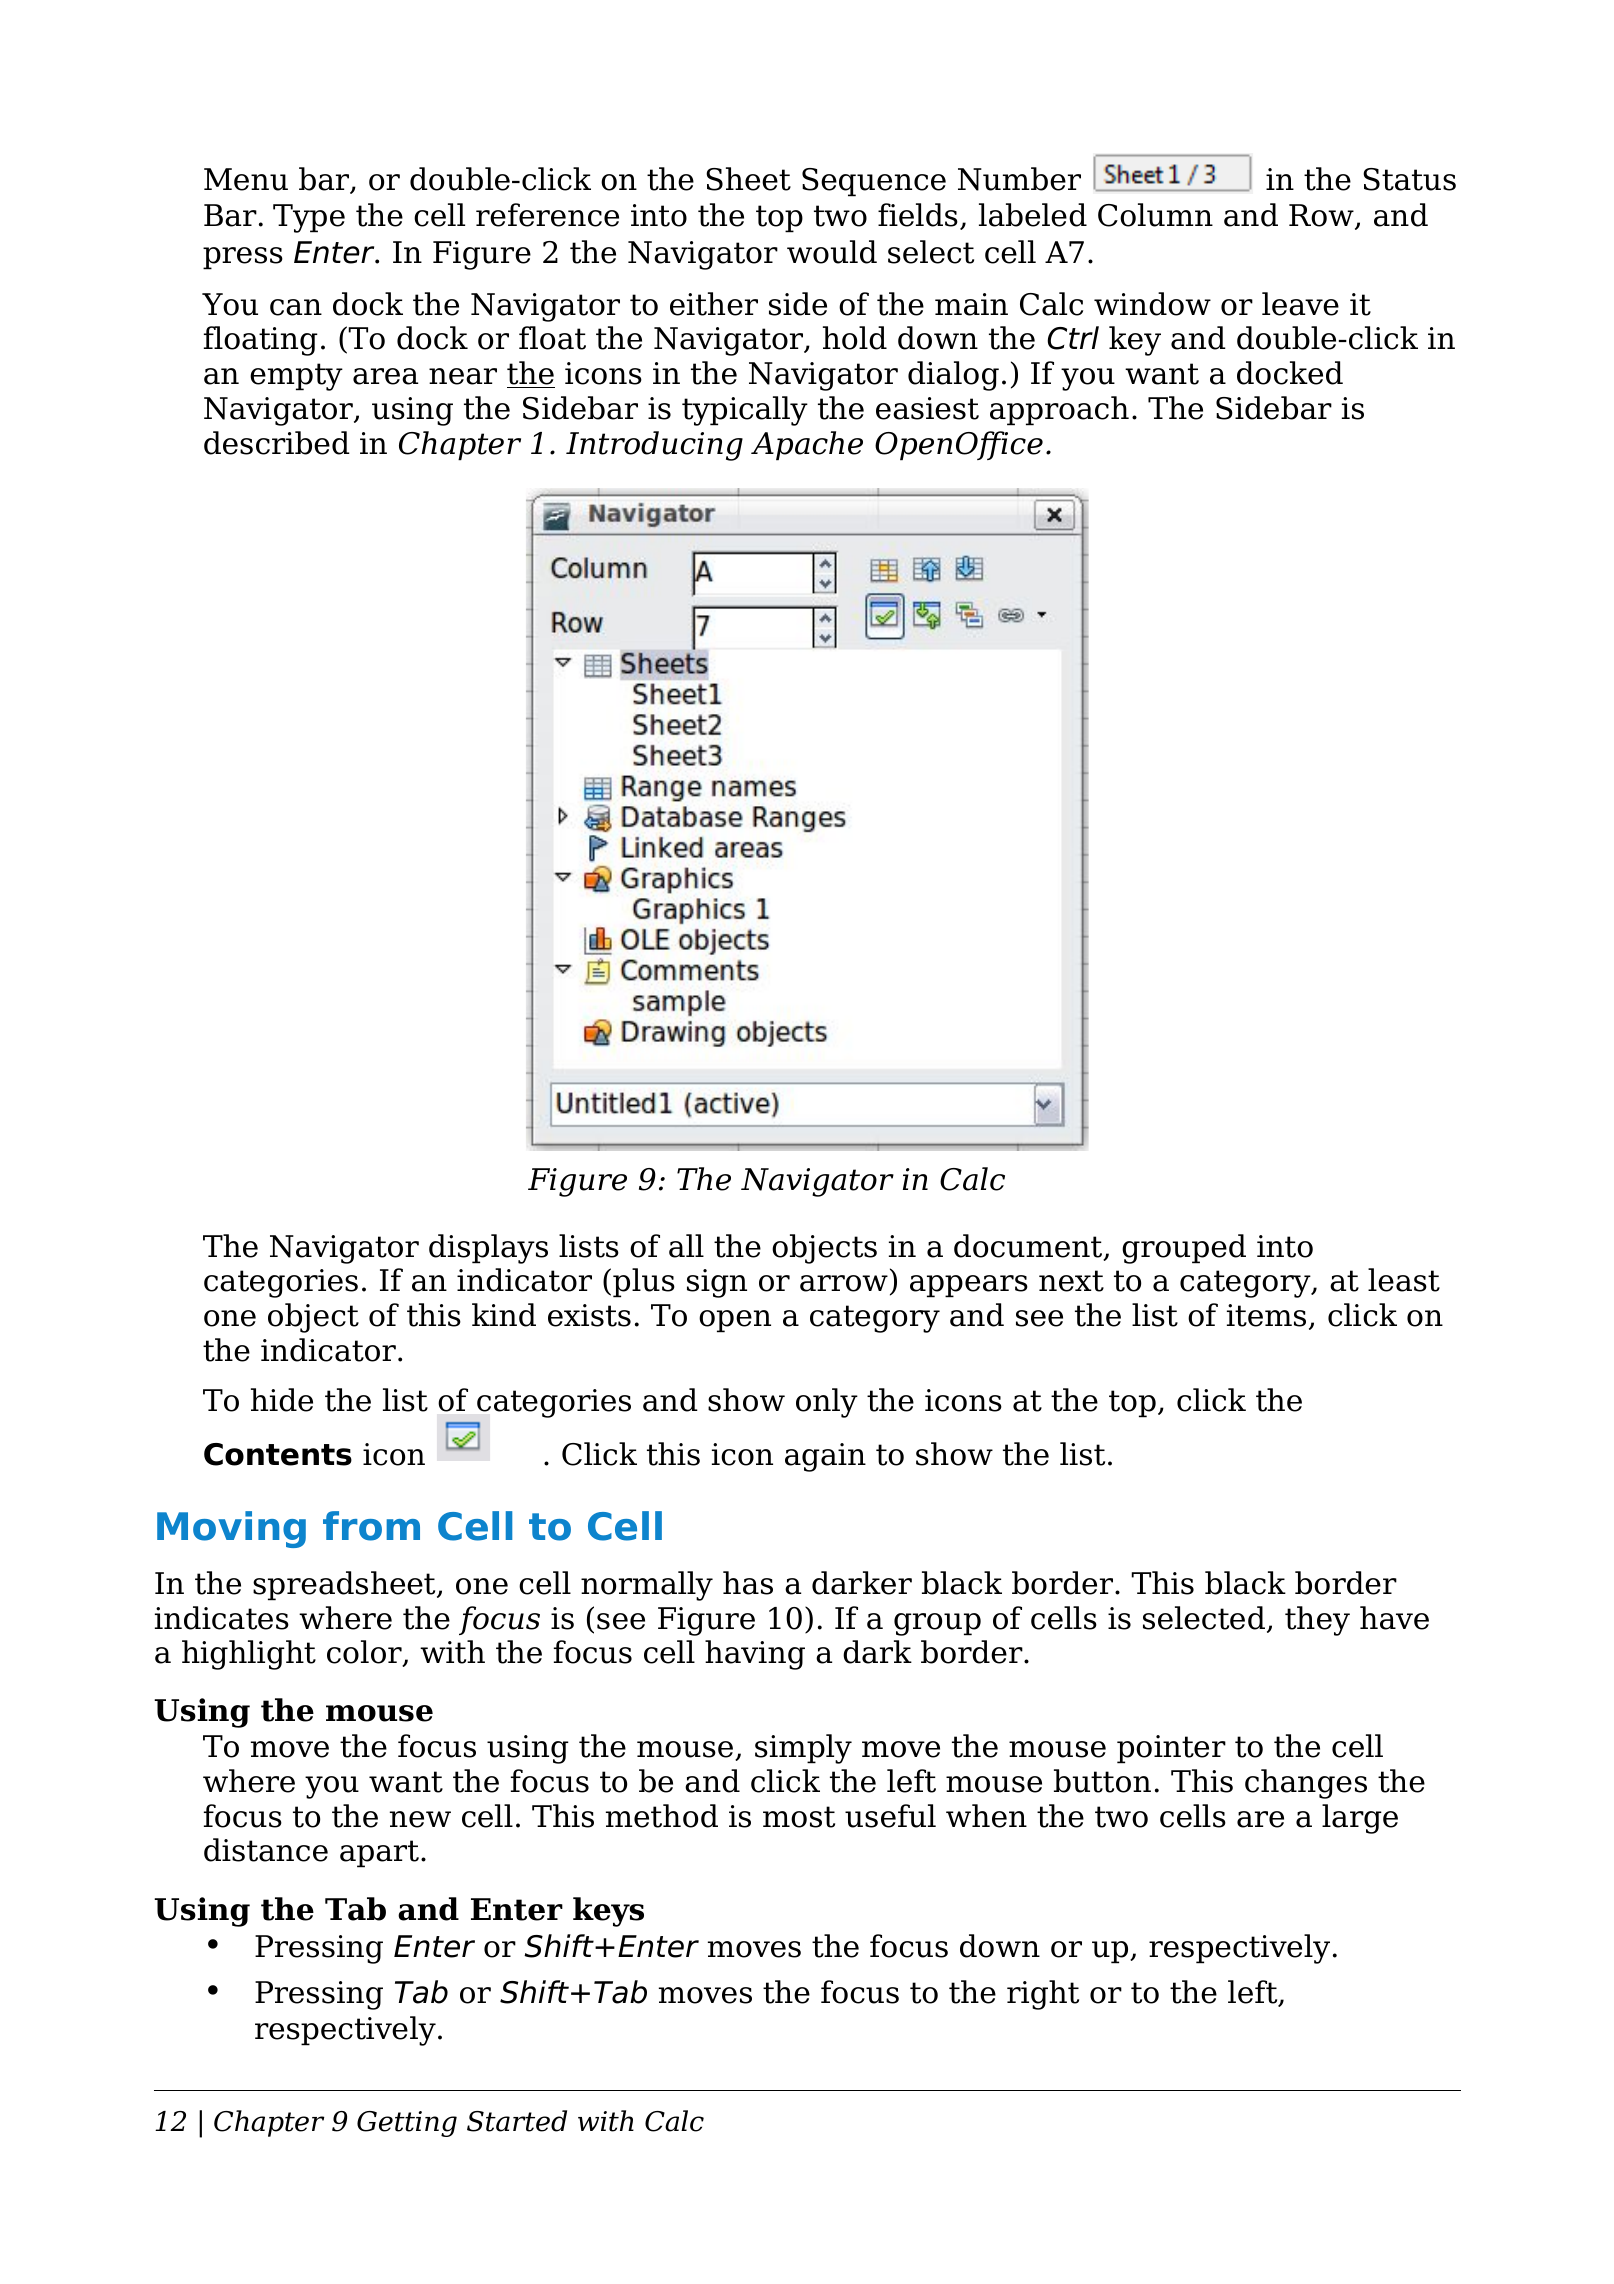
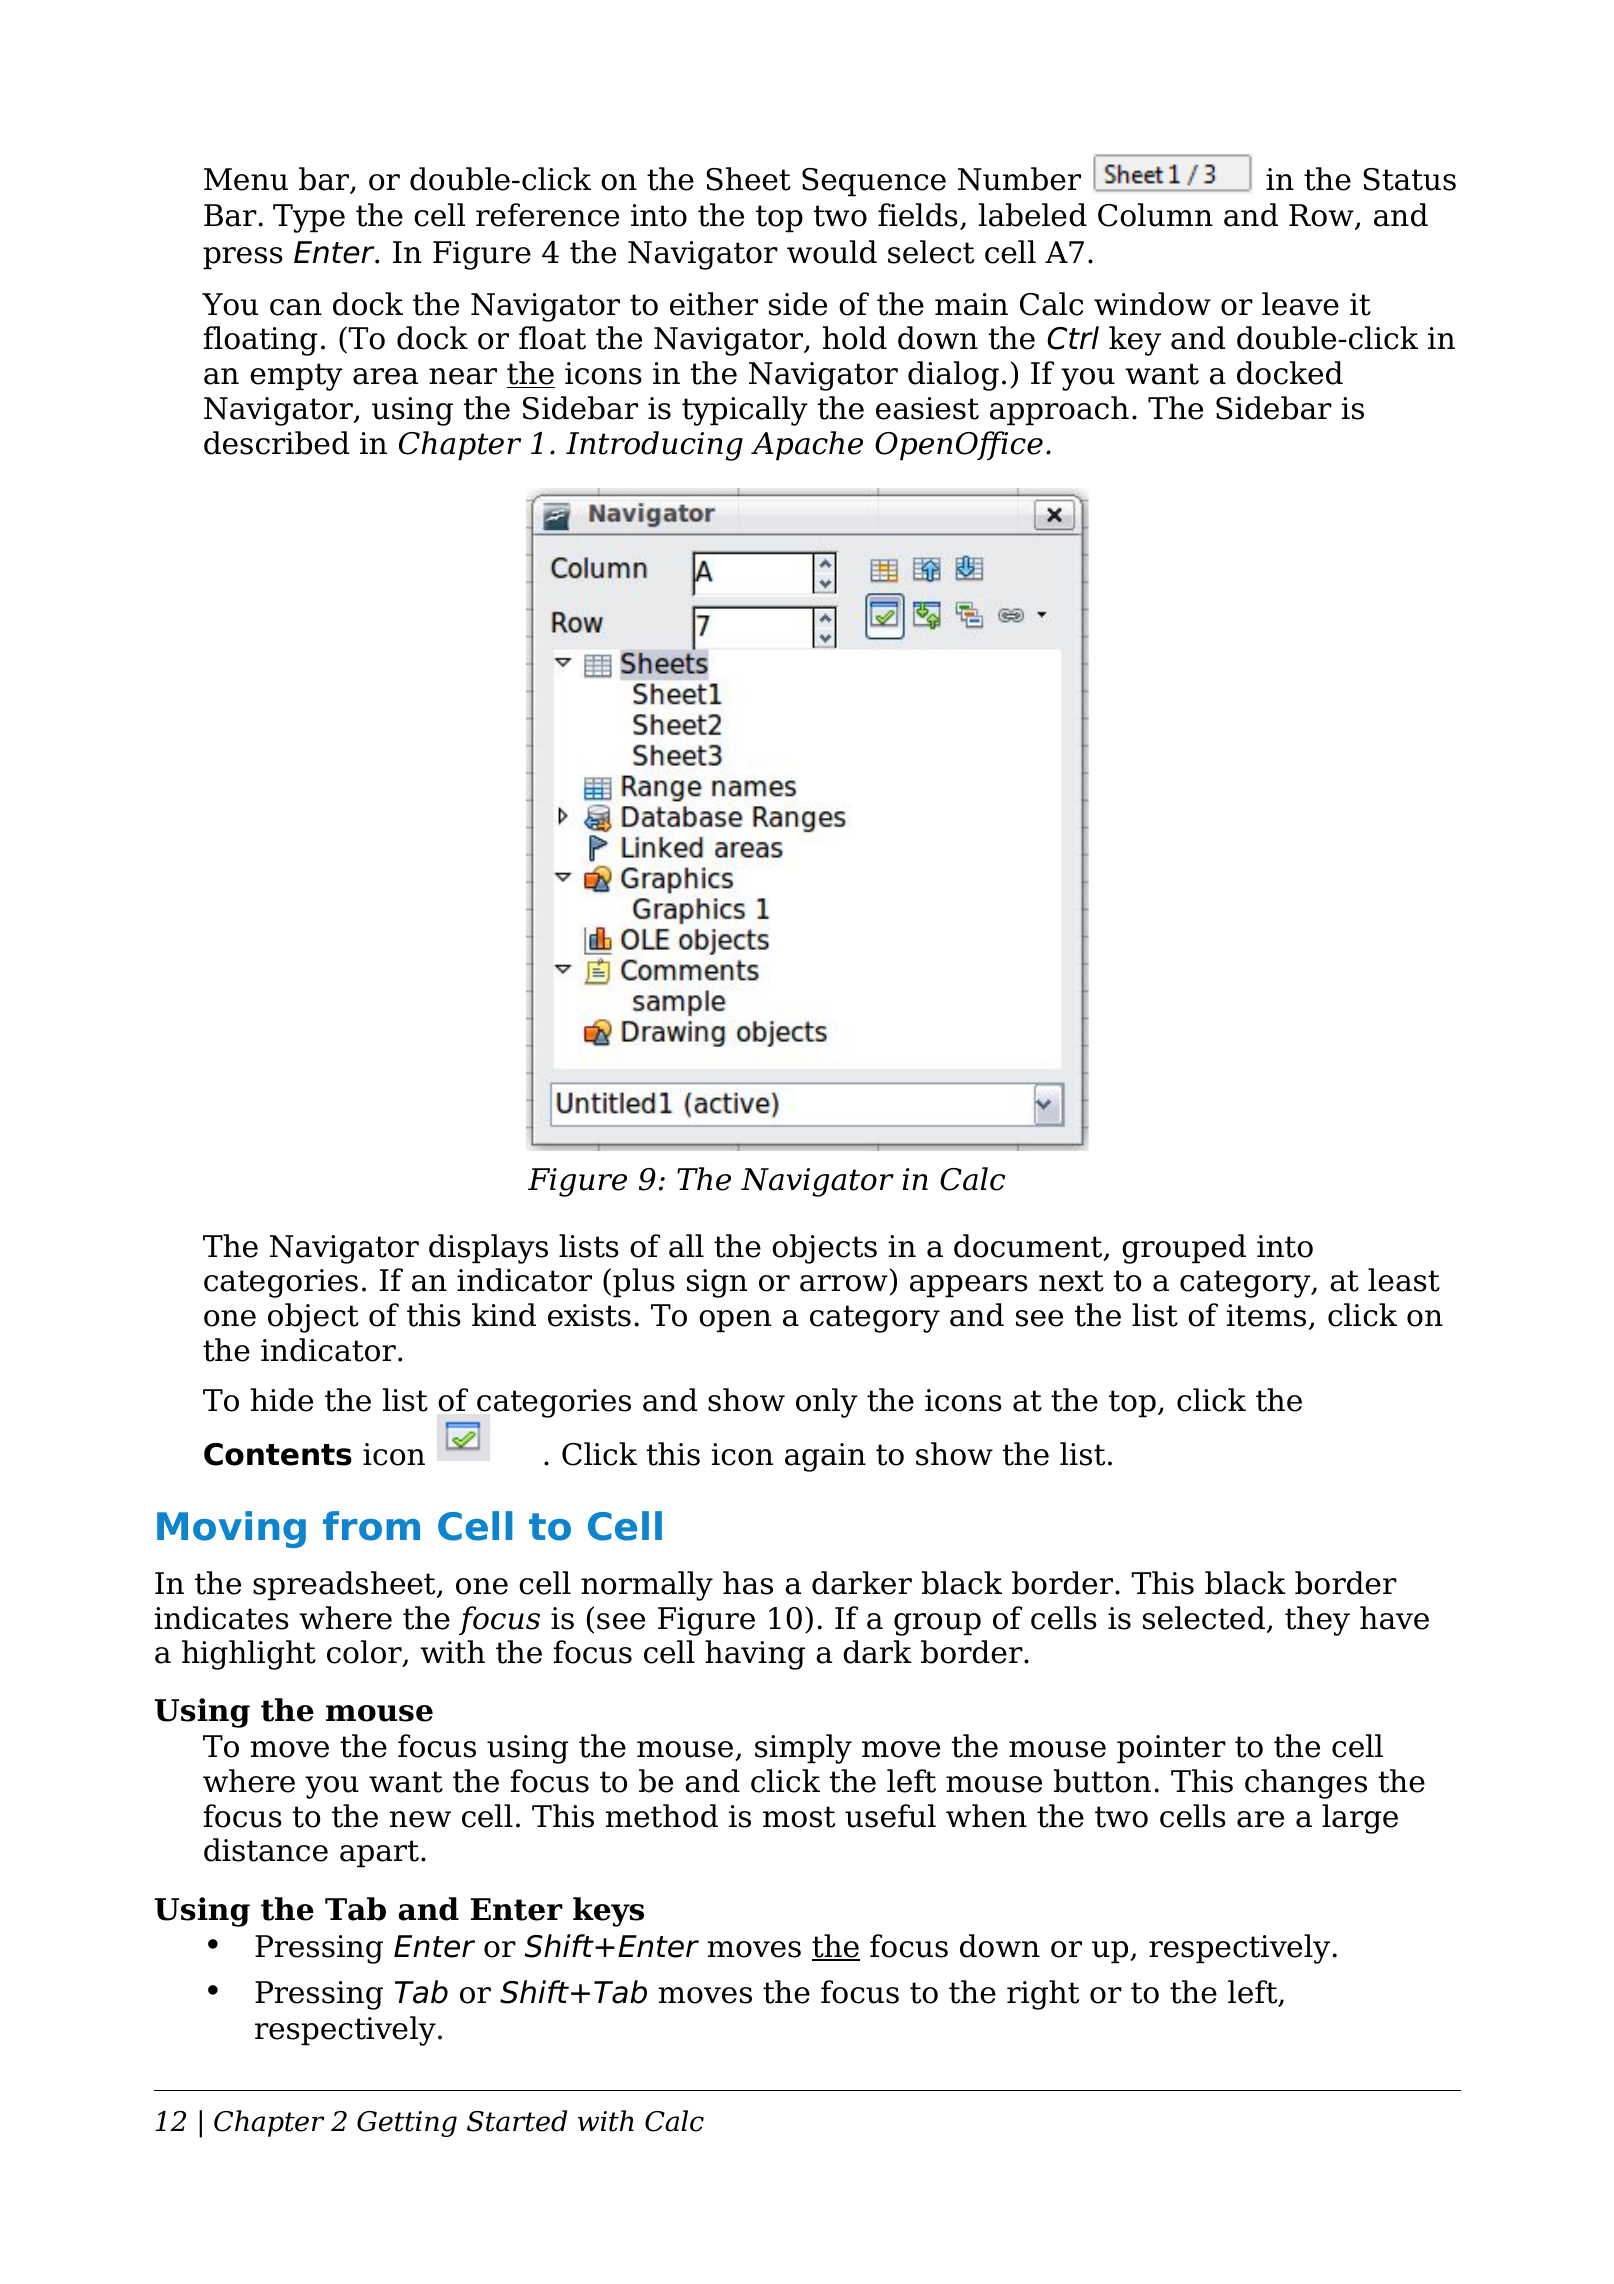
2: 2 -> 4 (551, 253)
the underline: none -> present (836, 1947)
Chapter 9: 9 -> 2 (340, 2123)
